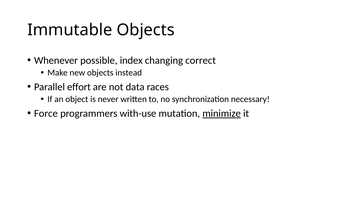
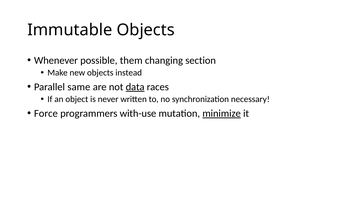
index: index -> them (131, 61)
correct: correct -> section (201, 61)
effort: effort -> same (79, 87)
data underline: none -> present (135, 87)
